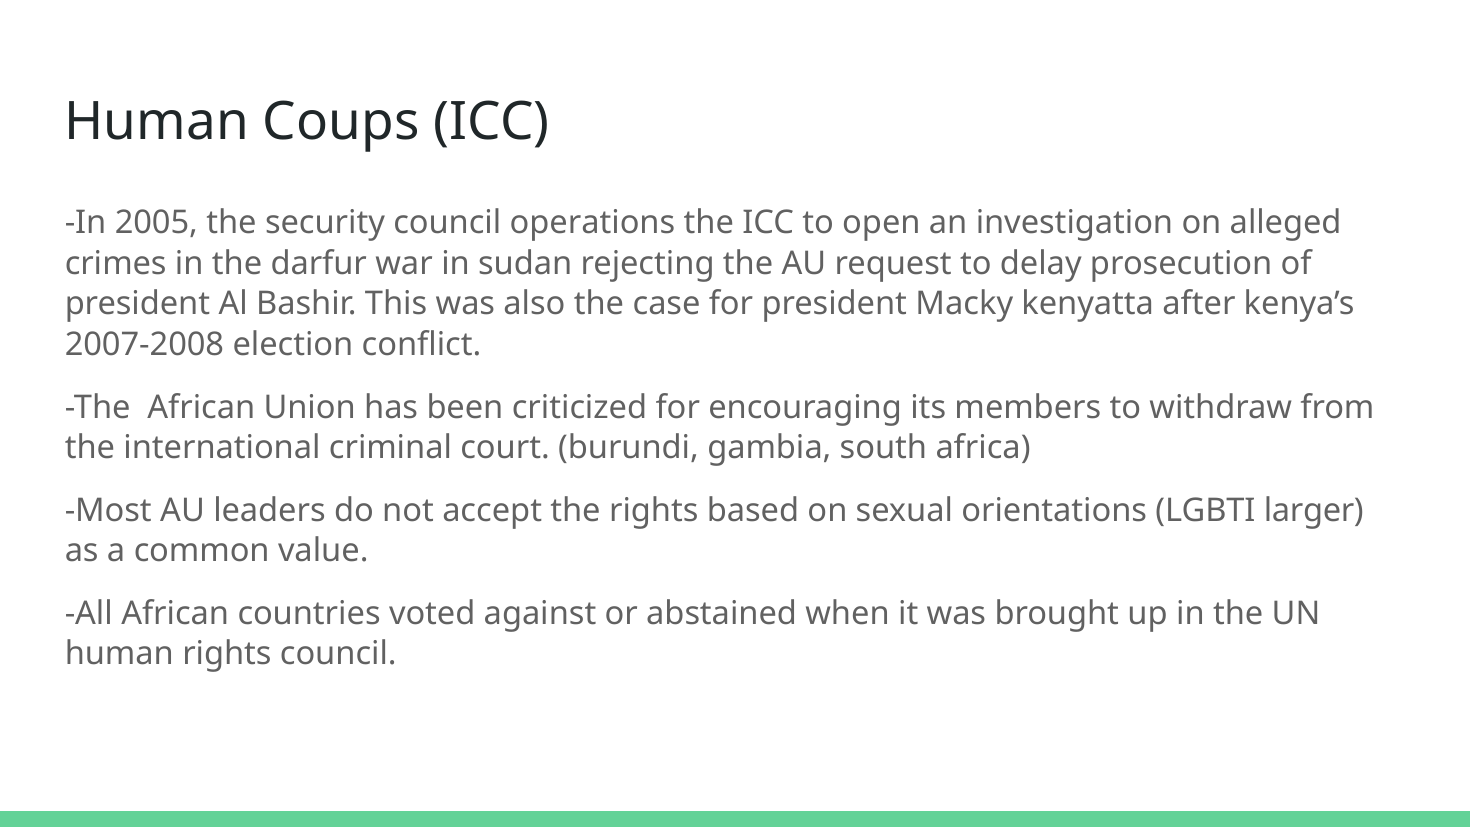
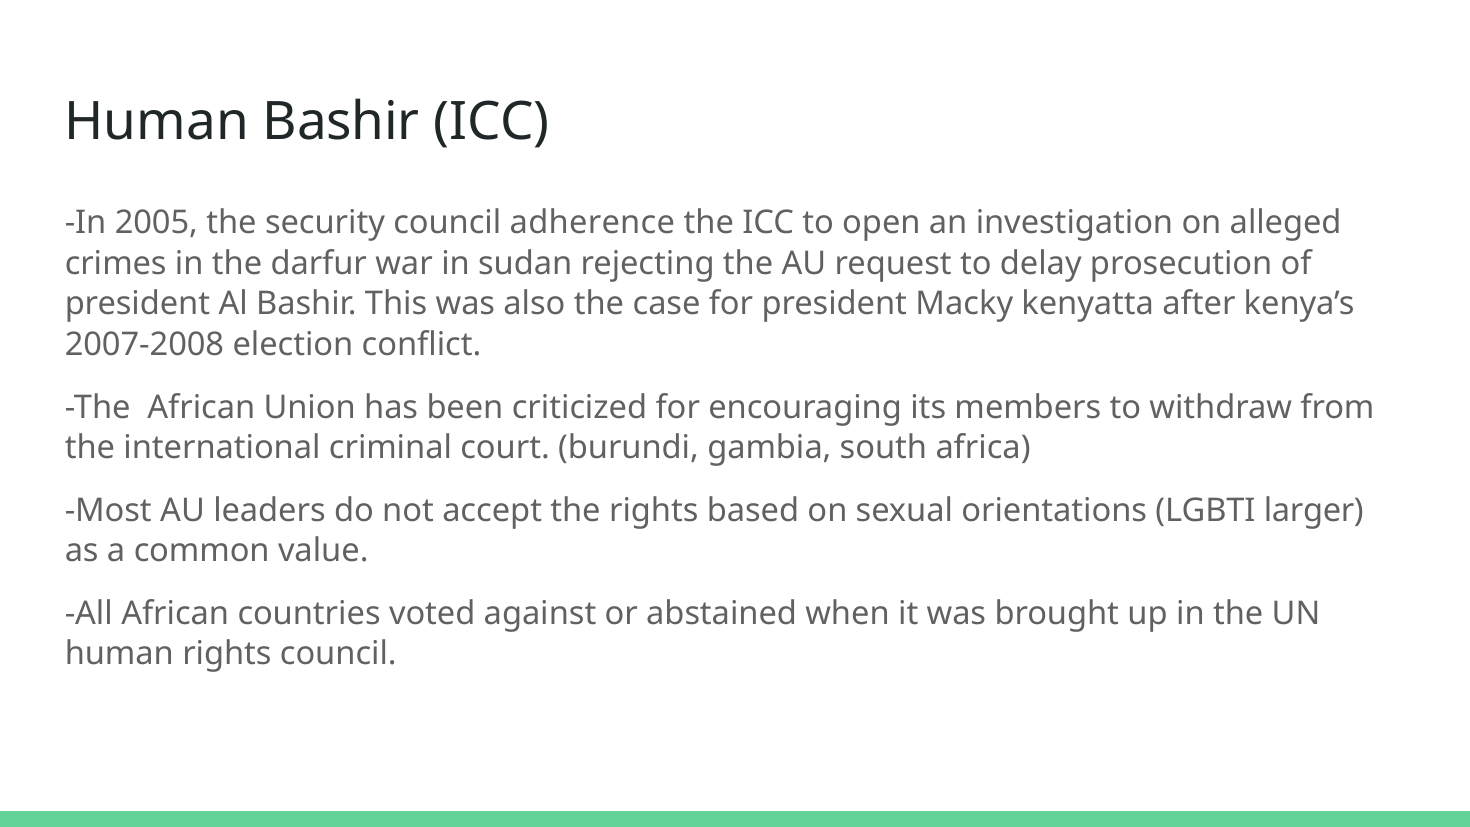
Human Coups: Coups -> Bashir (341, 122)
operations: operations -> adherence (592, 223)
